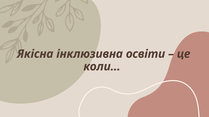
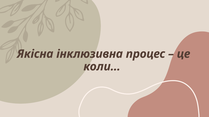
освіти: освіти -> процес (146, 54)
